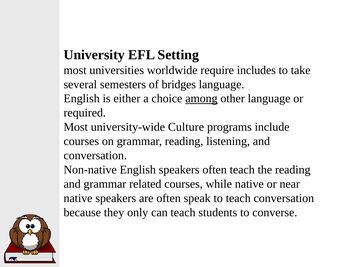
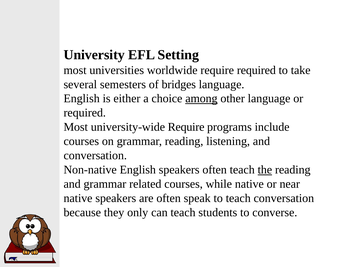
require includes: includes -> required (256, 70)
university-wide Culture: Culture -> Require (186, 127)
the underline: none -> present (265, 169)
